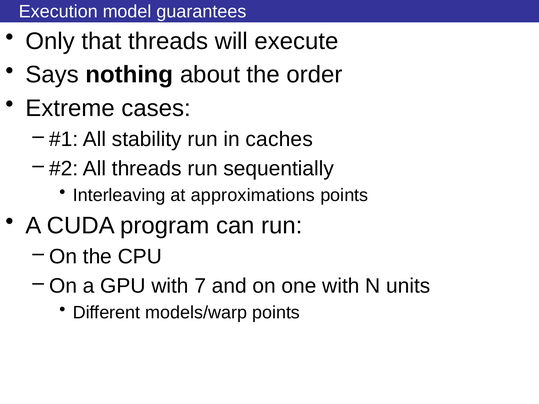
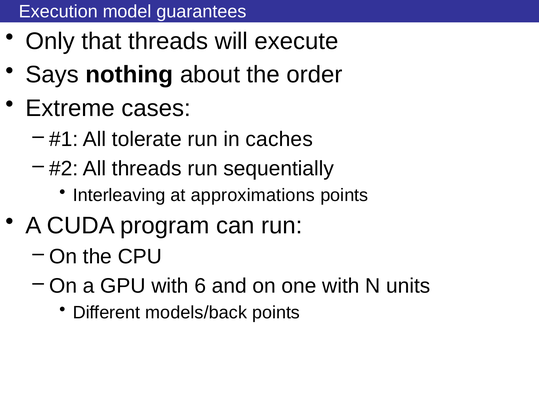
stability: stability -> tolerate (147, 139)
7: 7 -> 6 (200, 286)
models/warp: models/warp -> models/back (196, 313)
